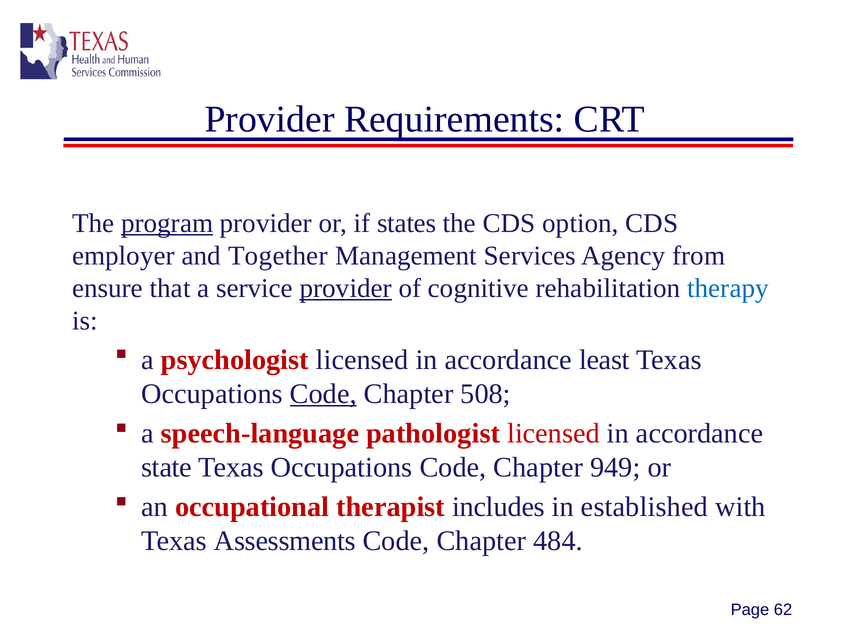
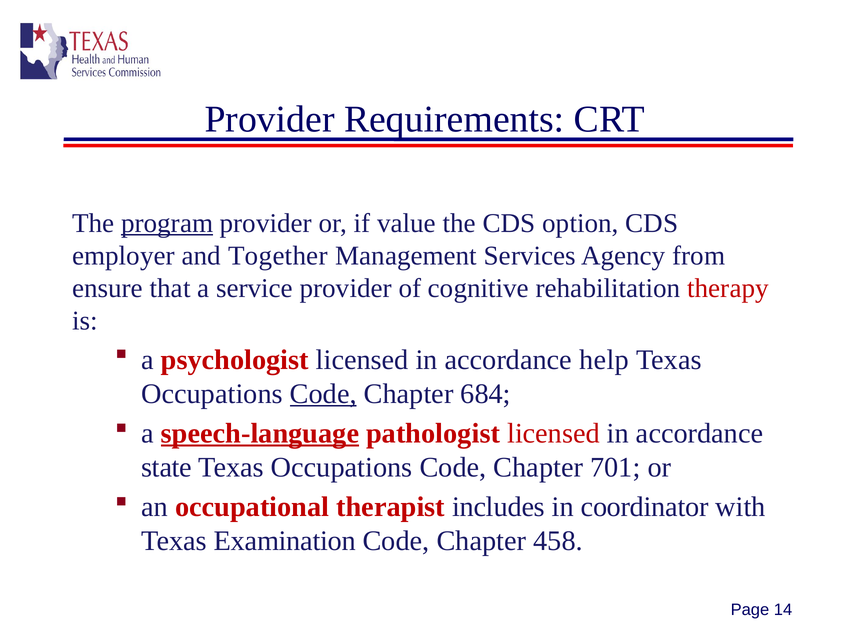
states: states -> value (406, 223)
provider underline: present -> none (346, 288)
therapy colour: blue -> red (728, 288)
least: least -> help (604, 360)
508: 508 -> 684 (486, 394)
speech-language underline: none -> present (260, 434)
949: 949 -> 701 (615, 468)
established: established -> coordinator (645, 507)
Assessments: Assessments -> Examination (285, 541)
484: 484 -> 458 (558, 541)
62: 62 -> 14 (783, 610)
